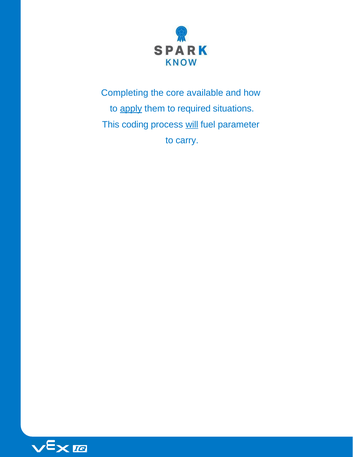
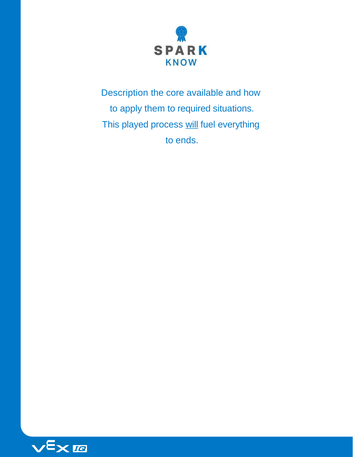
Completing: Completing -> Description (125, 93)
apply underline: present -> none (131, 109)
coding: coding -> played (135, 124)
parameter: parameter -> everything (239, 124)
carry: carry -> ends (187, 140)
